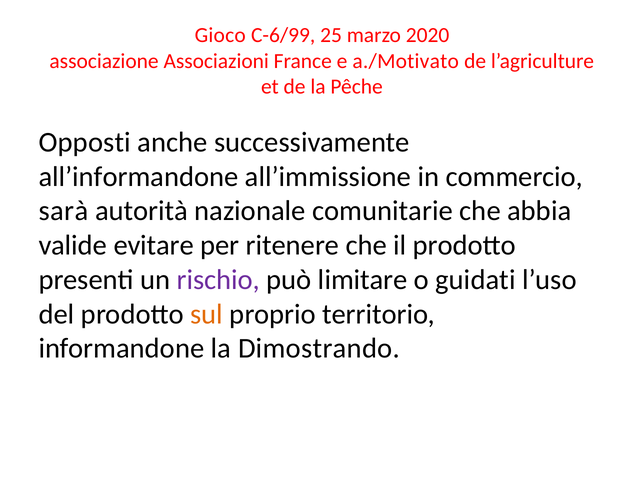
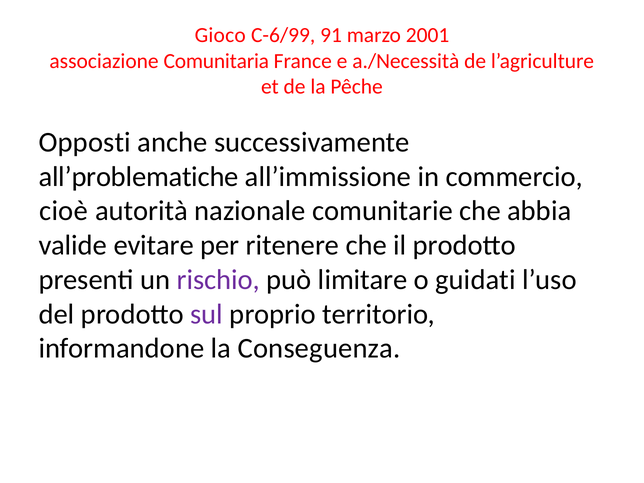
25: 25 -> 91 (331, 35)
2020: 2020 -> 2001 (428, 35)
Associazioni: Associazioni -> Comunitaria (216, 61)
a./Motivato: a./Motivato -> a./Necessità (406, 61)
all’informandone: all’informandone -> all’problematiche (139, 177)
sarà: sarà -> cioè (64, 211)
sul colour: orange -> purple (207, 314)
Dimostrando: Dimostrando -> Conseguenza (319, 348)
